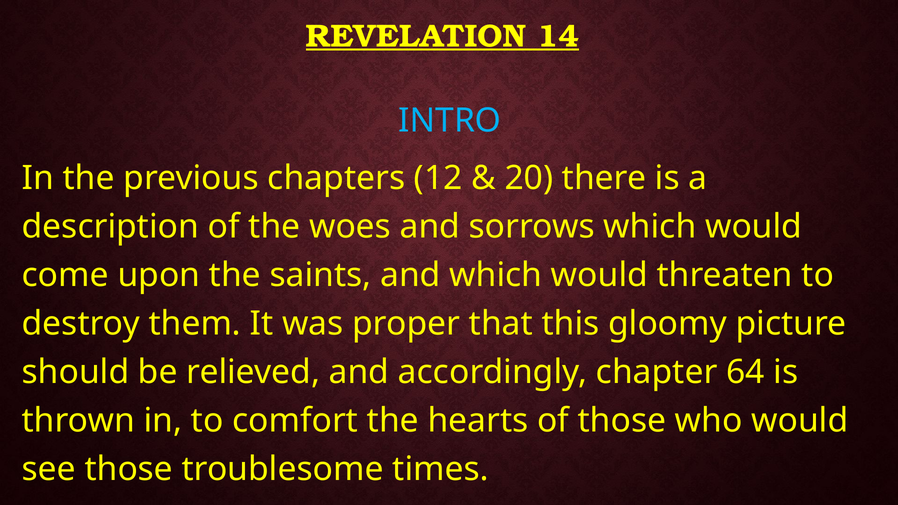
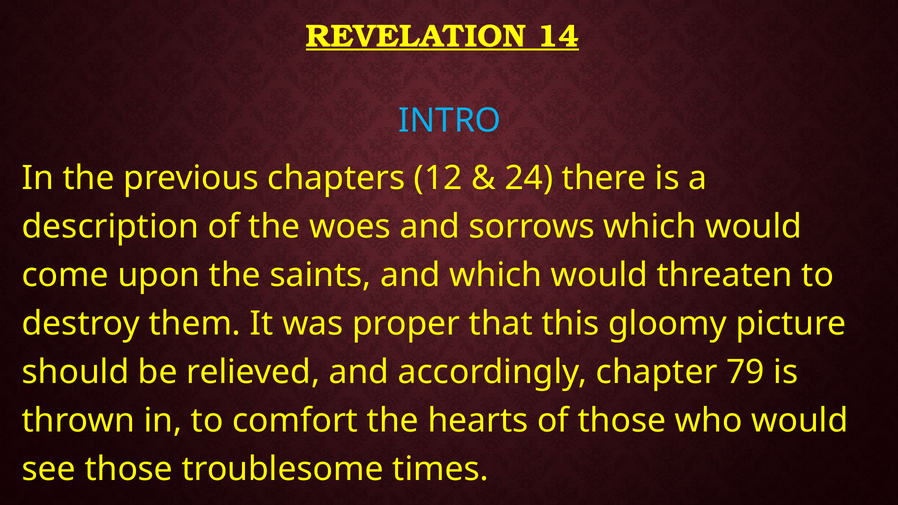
20: 20 -> 24 (529, 178)
64: 64 -> 79 (745, 372)
